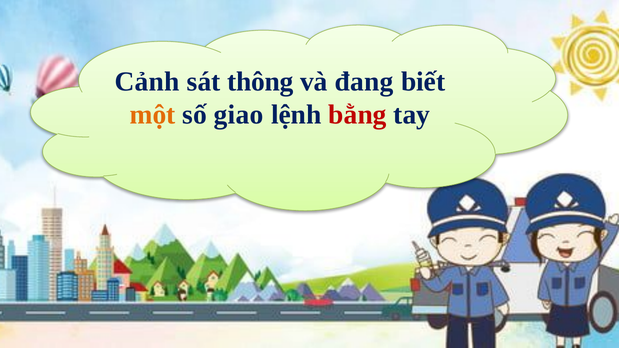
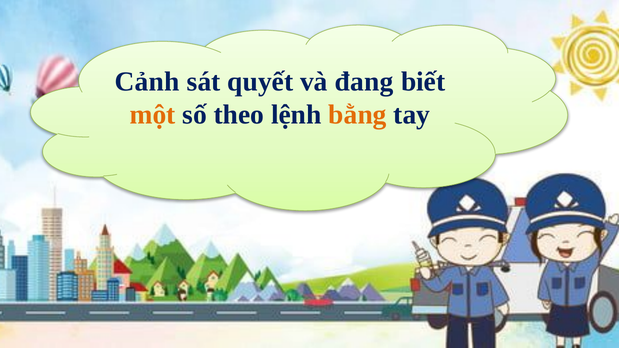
thông: thông -> quyết (260, 82)
giao: giao -> theo (239, 115)
bằng colour: red -> orange (358, 115)
